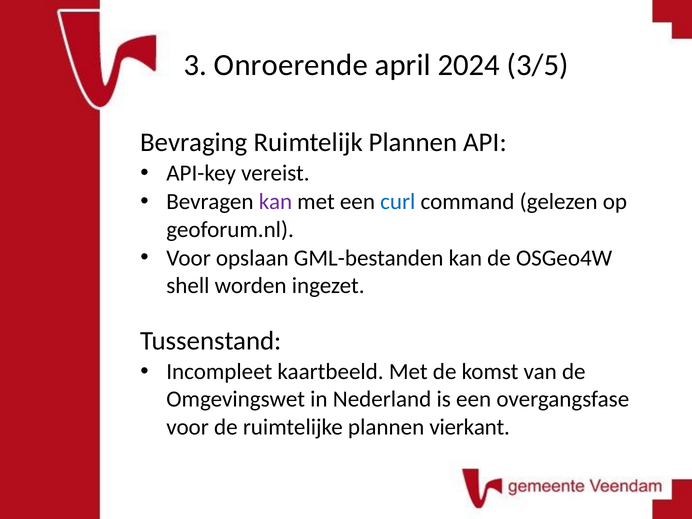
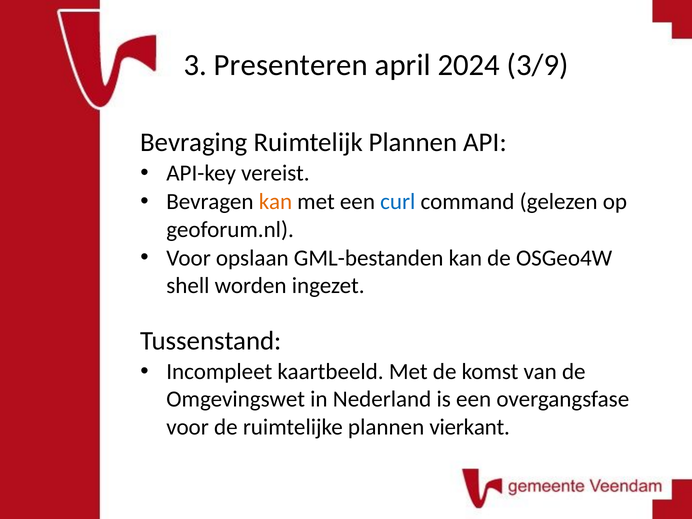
Onroerende: Onroerende -> Presenteren (291, 65)
3/5: 3/5 -> 3/9 (538, 65)
kan colour: purple -> orange (275, 202)
